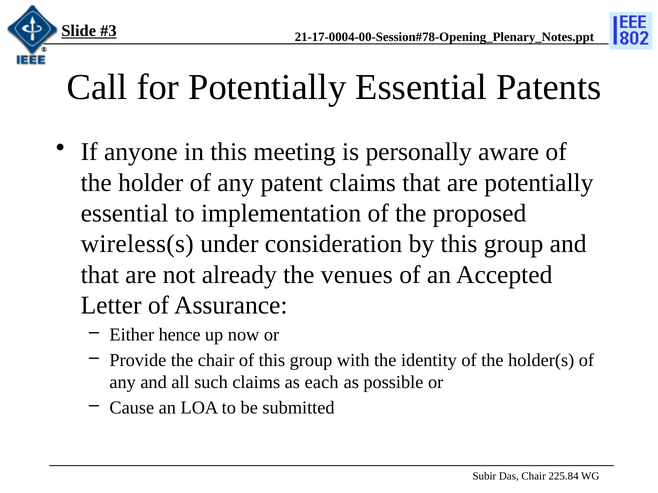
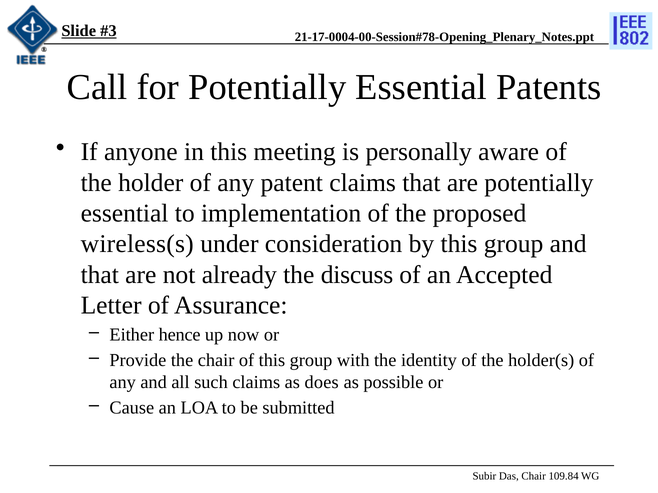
venues: venues -> discuss (357, 275)
each: each -> does (322, 383)
225.84: 225.84 -> 109.84 (564, 477)
